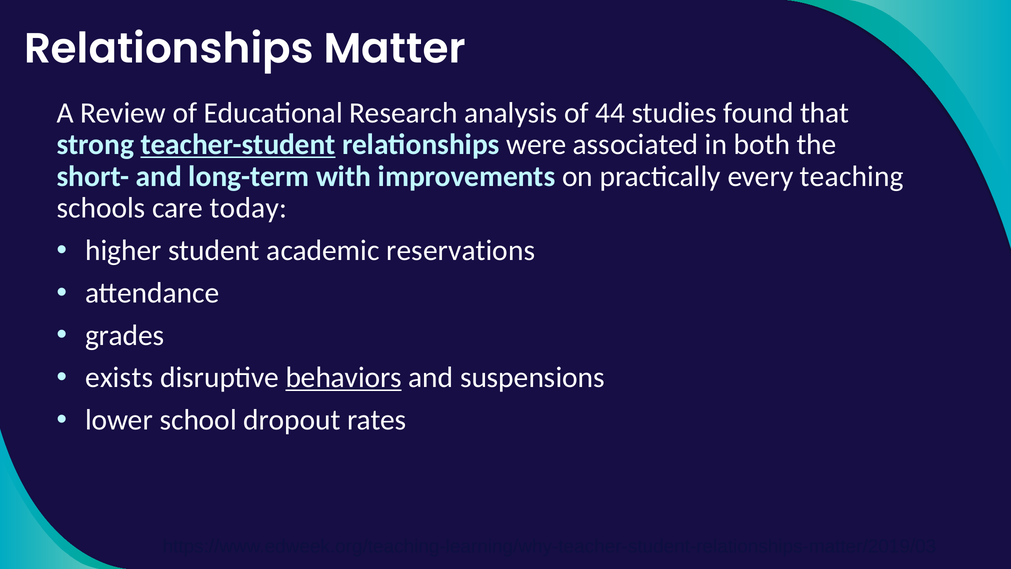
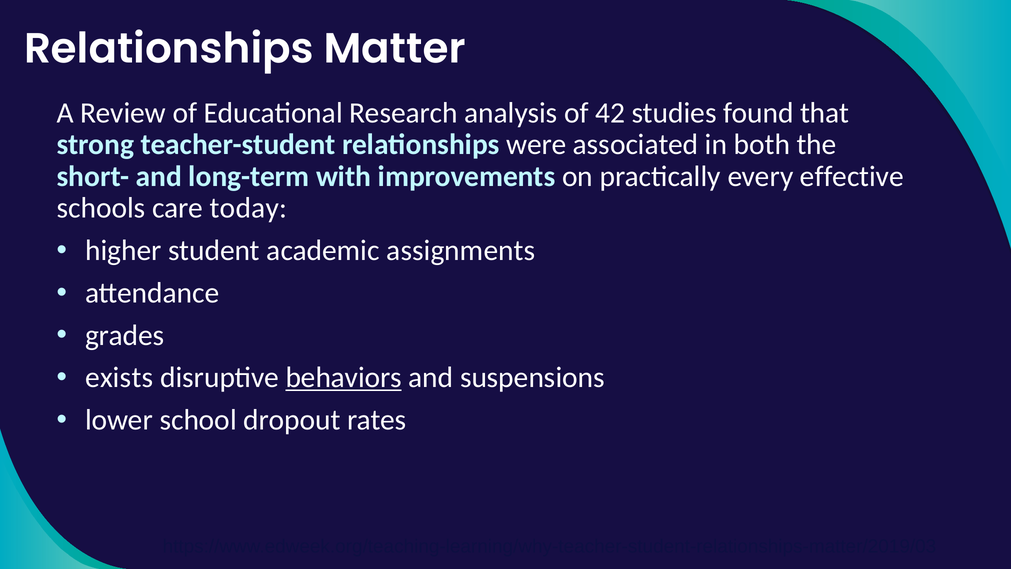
44: 44 -> 42 (610, 113)
teacher-student underline: present -> none (238, 145)
teaching: teaching -> effective (852, 176)
reservations: reservations -> assignments (461, 250)
